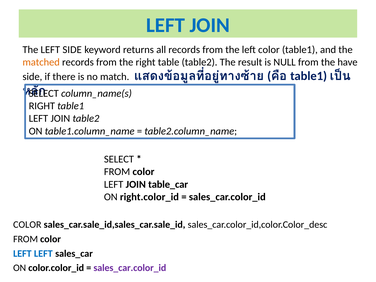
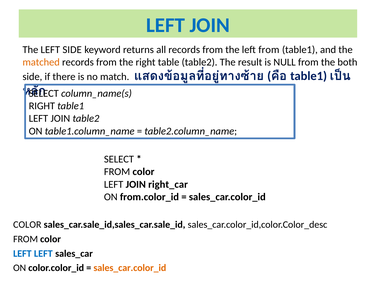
left color: color -> from (269, 50)
have: have -> both (347, 62)
table_car: table_car -> right_car (168, 184)
right.color_id: right.color_id -> from.color_id (149, 197)
sales_car.color_id colour: purple -> orange (130, 268)
